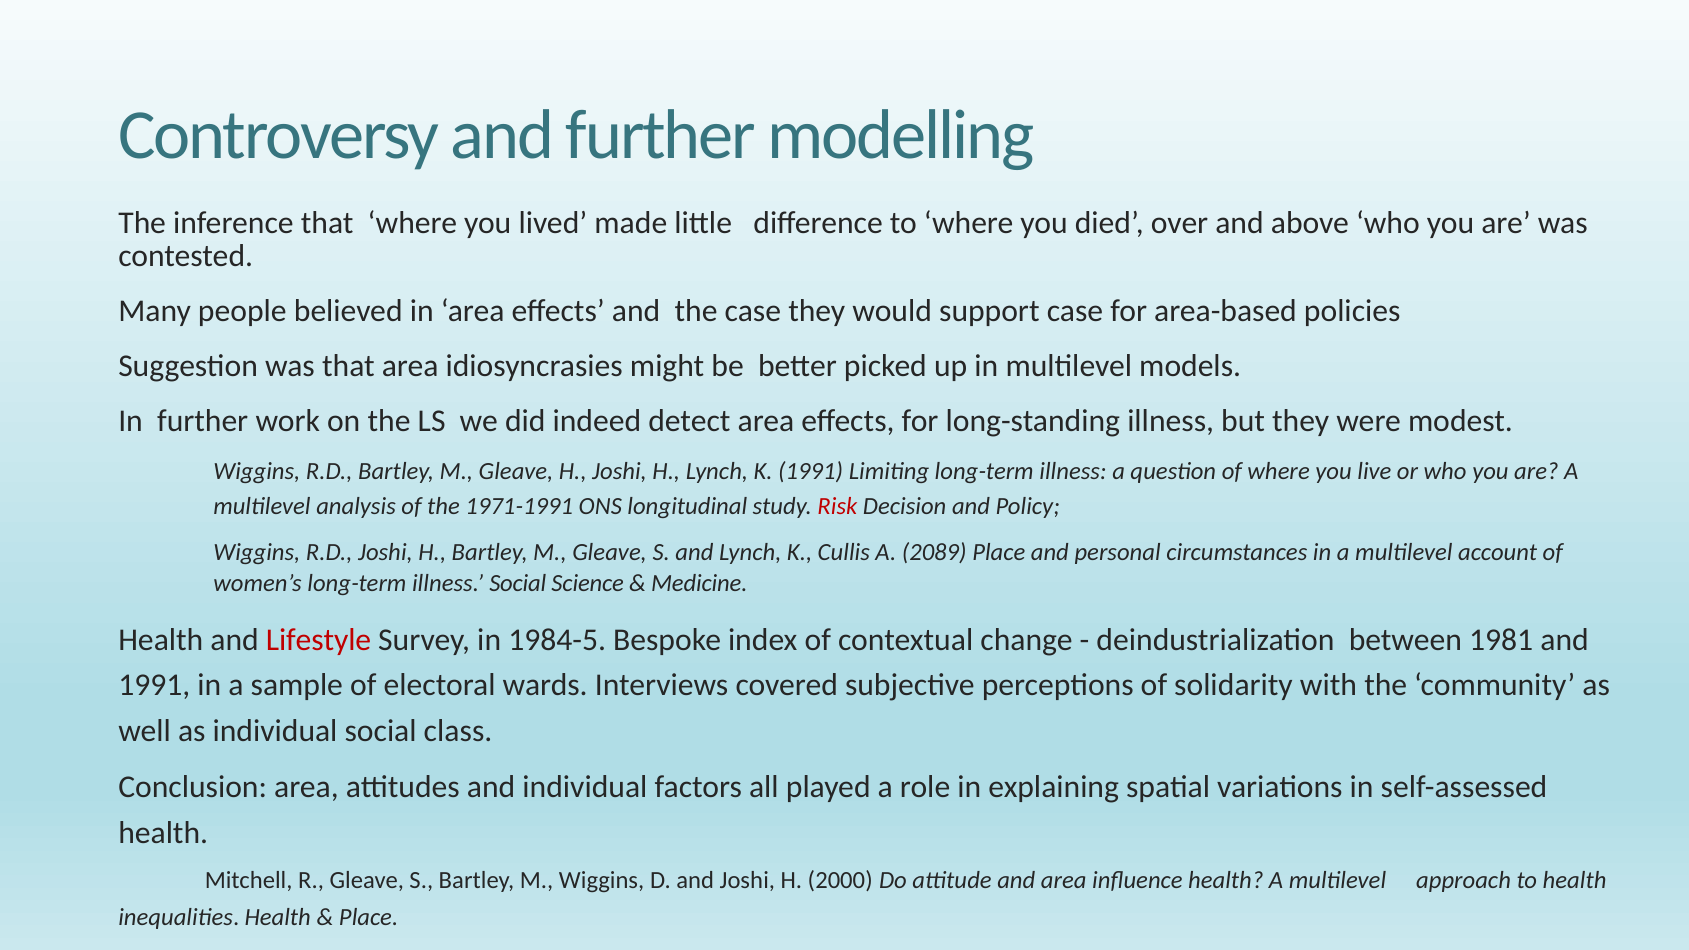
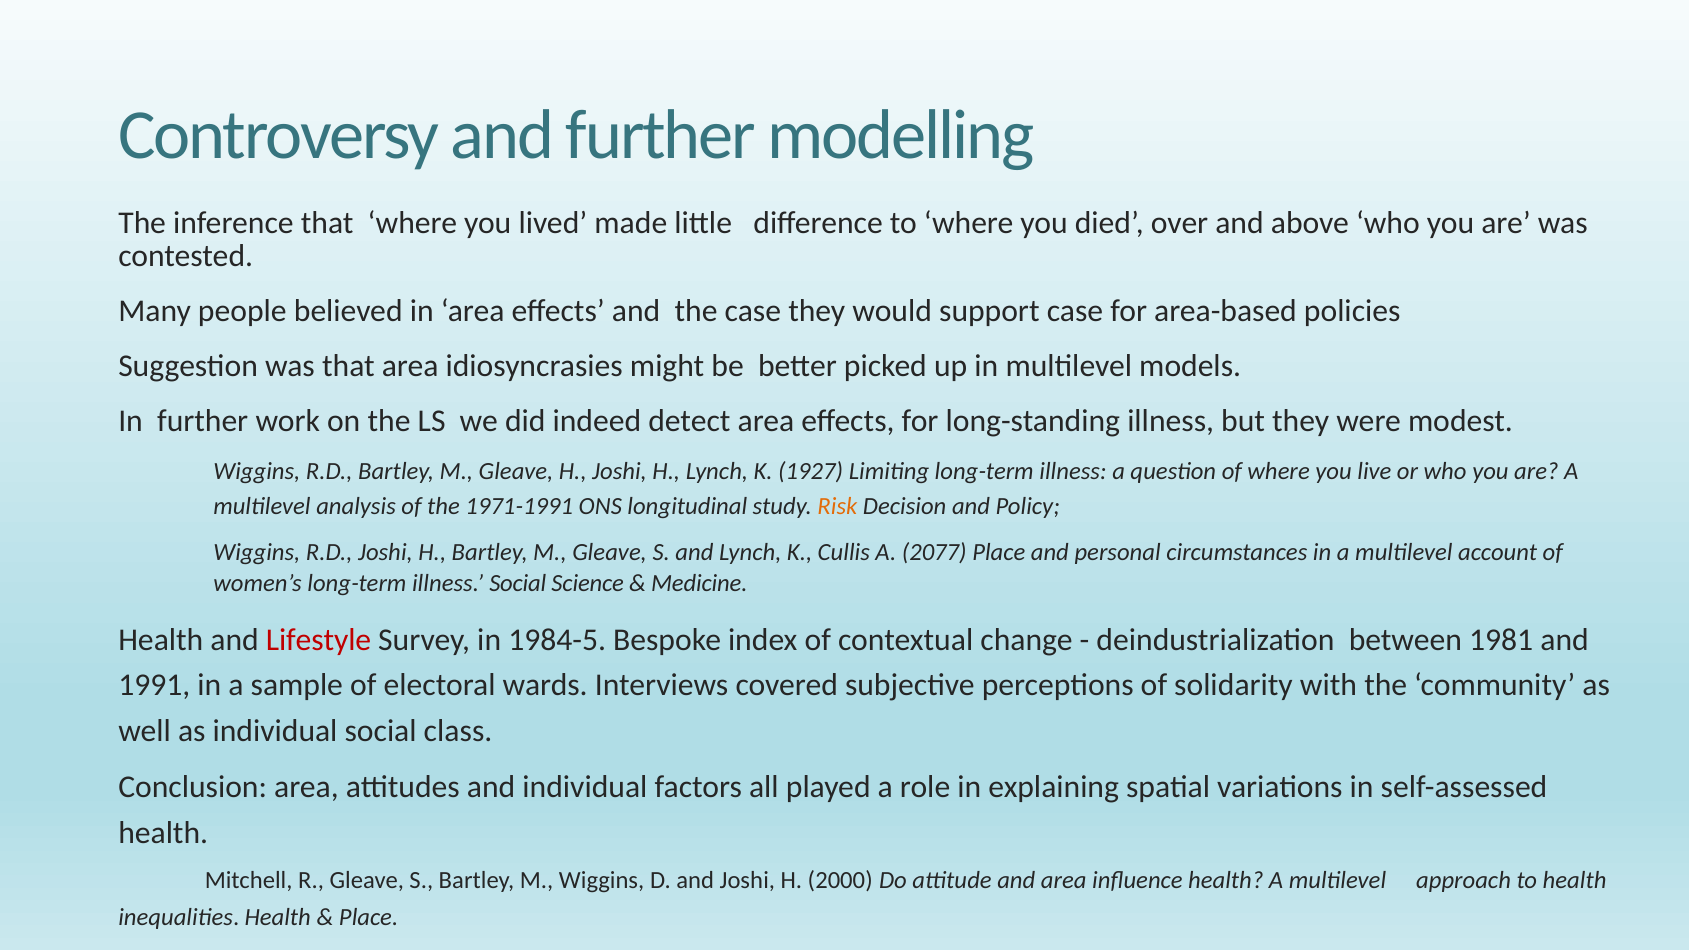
K 1991: 1991 -> 1927 (811, 471)
Risk colour: red -> orange (837, 507)
2089: 2089 -> 2077 (934, 552)
